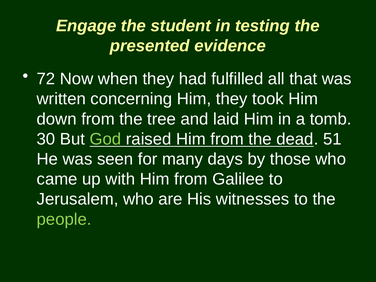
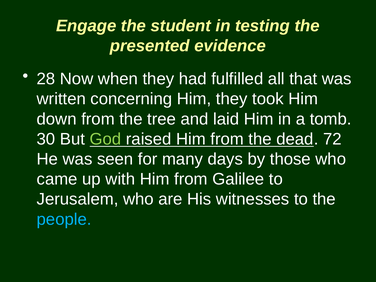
72: 72 -> 28 (46, 79)
51: 51 -> 72 (332, 139)
people colour: light green -> light blue (64, 219)
